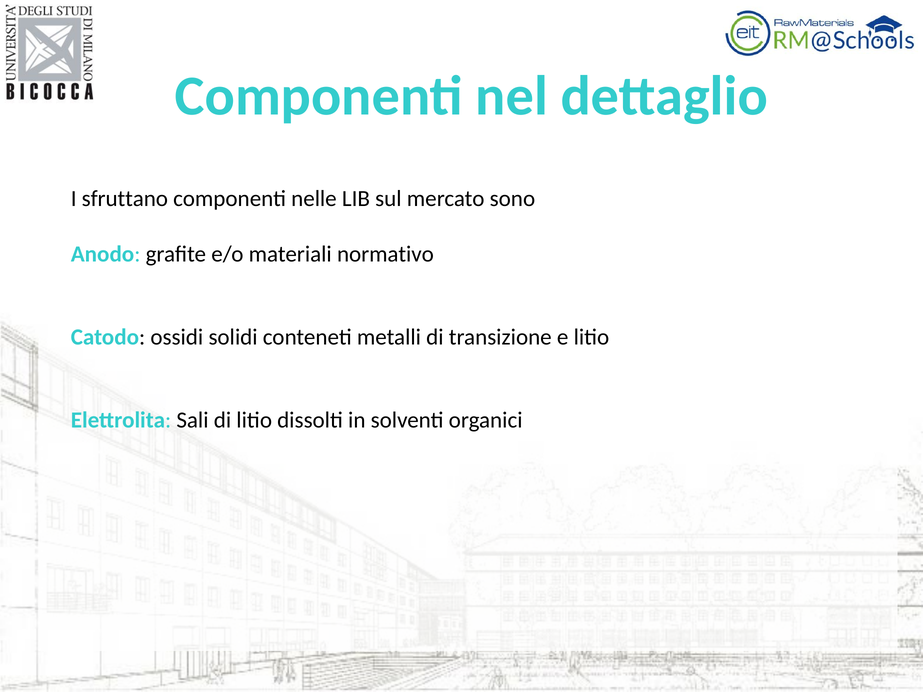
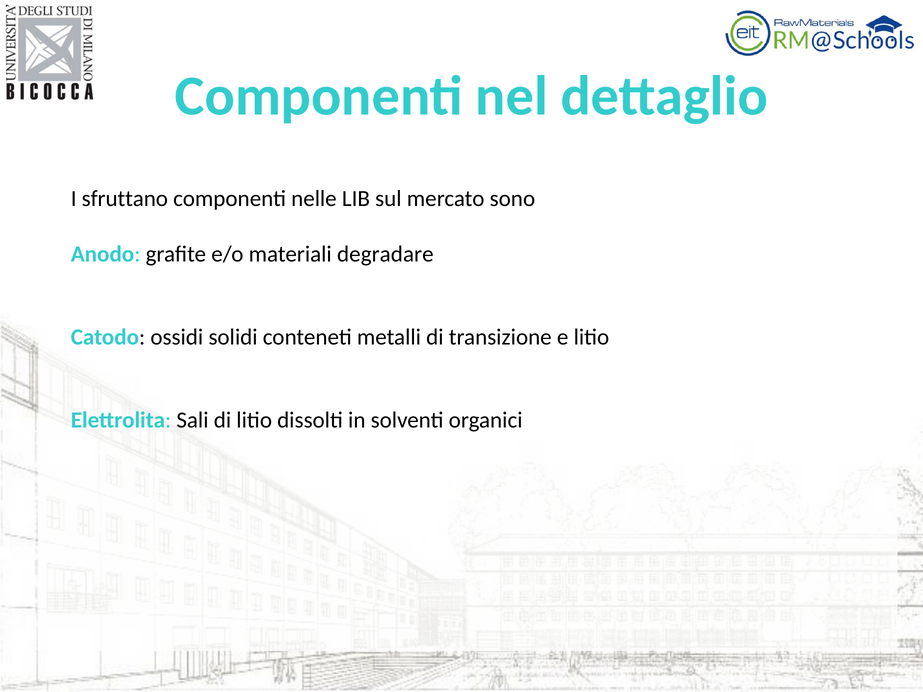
normativo: normativo -> degradare (385, 254)
